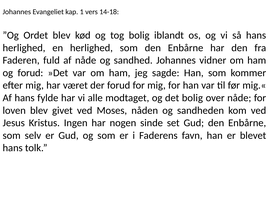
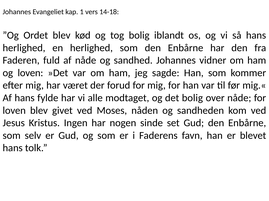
og forud: forud -> loven (30, 73)
